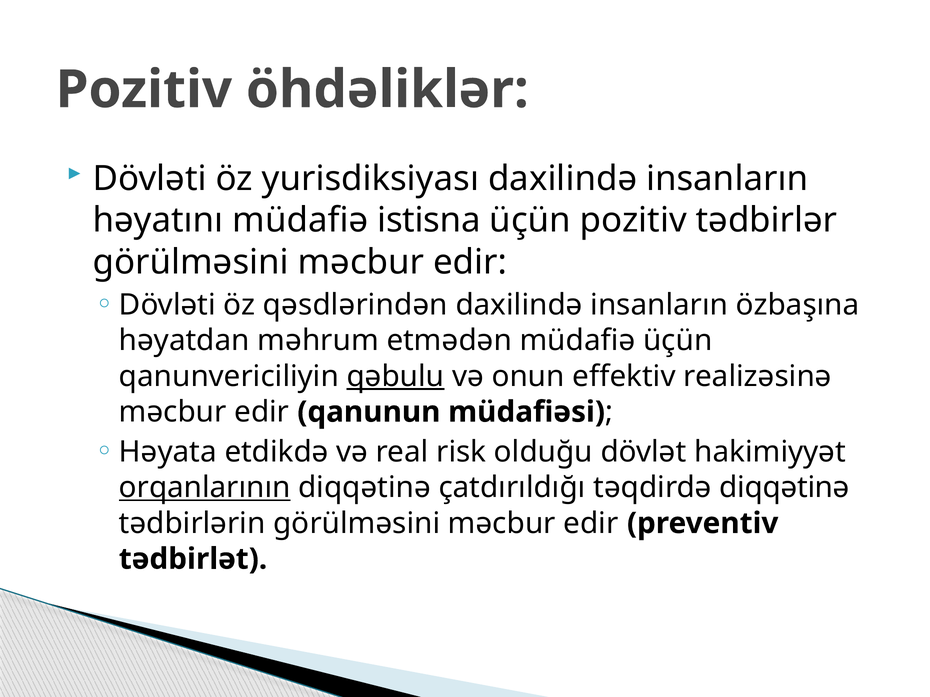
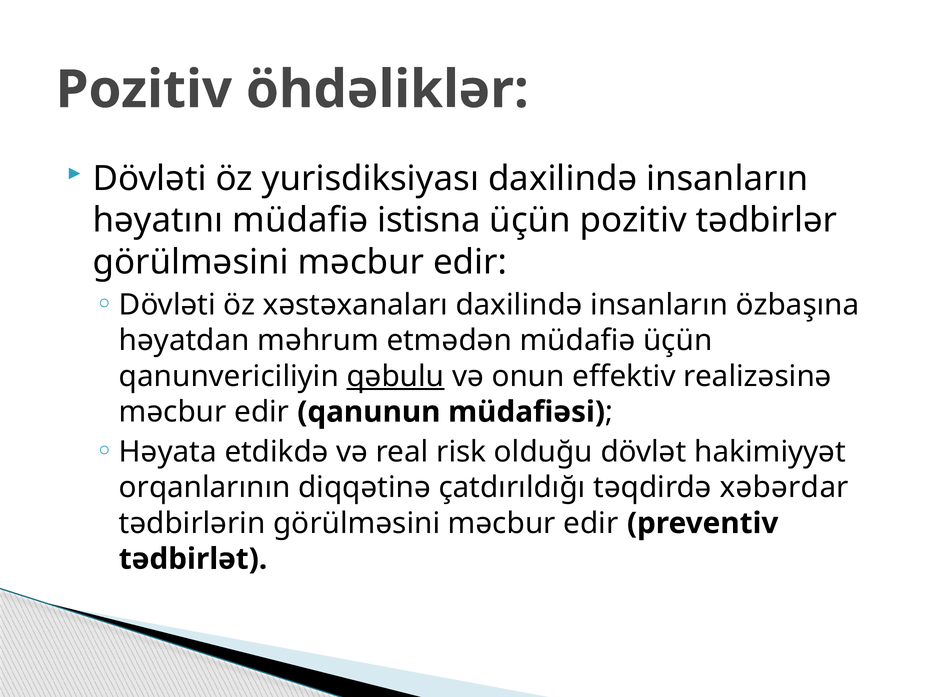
qəsdlərindən: qəsdlərindən -> xəstəxanaları (355, 305)
orqanlarının underline: present -> none (205, 488)
təqdirdə diqqətinə: diqqətinə -> xəbərdar (784, 488)
